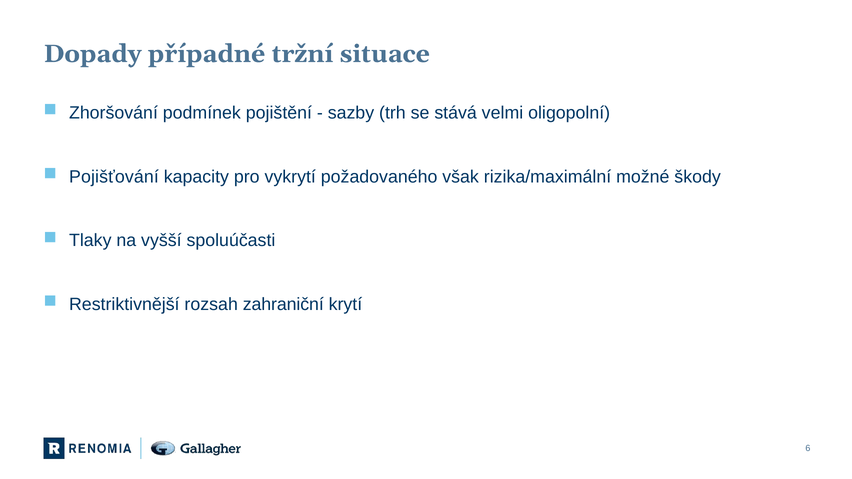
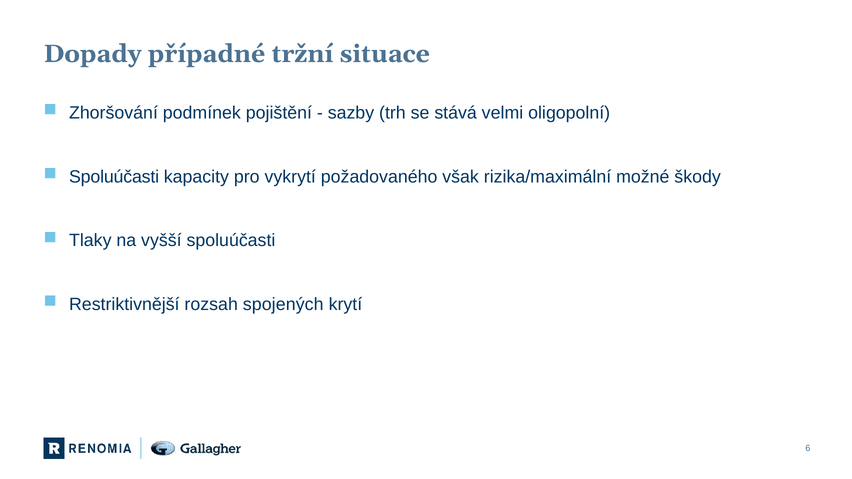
Pojišťování: Pojišťování -> Spoluúčasti (114, 177)
zahraniční: zahraniční -> spojených (283, 305)
